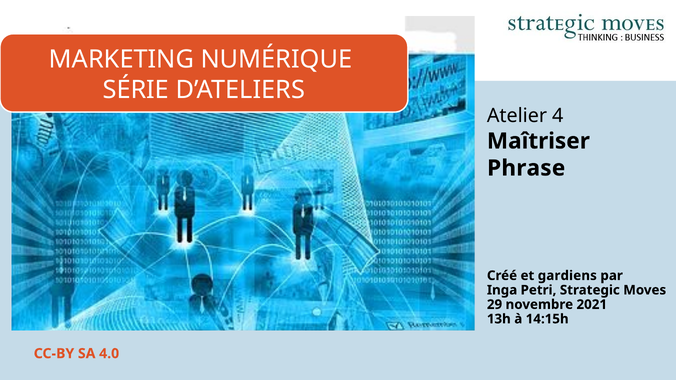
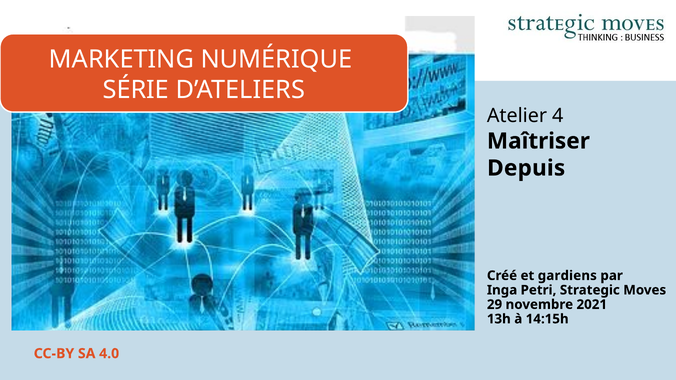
Phrase: Phrase -> Depuis (526, 168)
